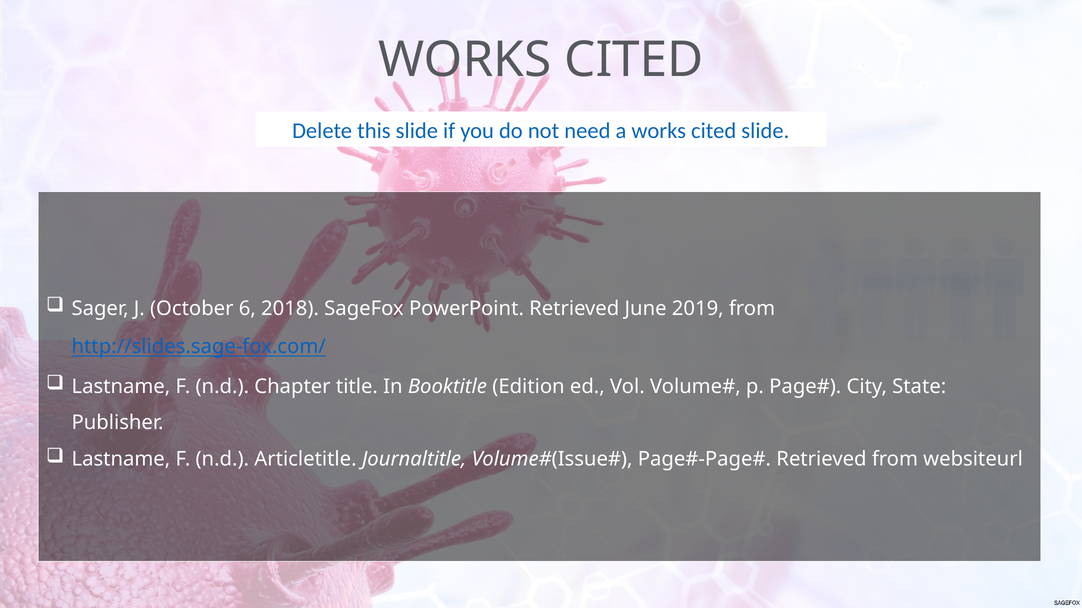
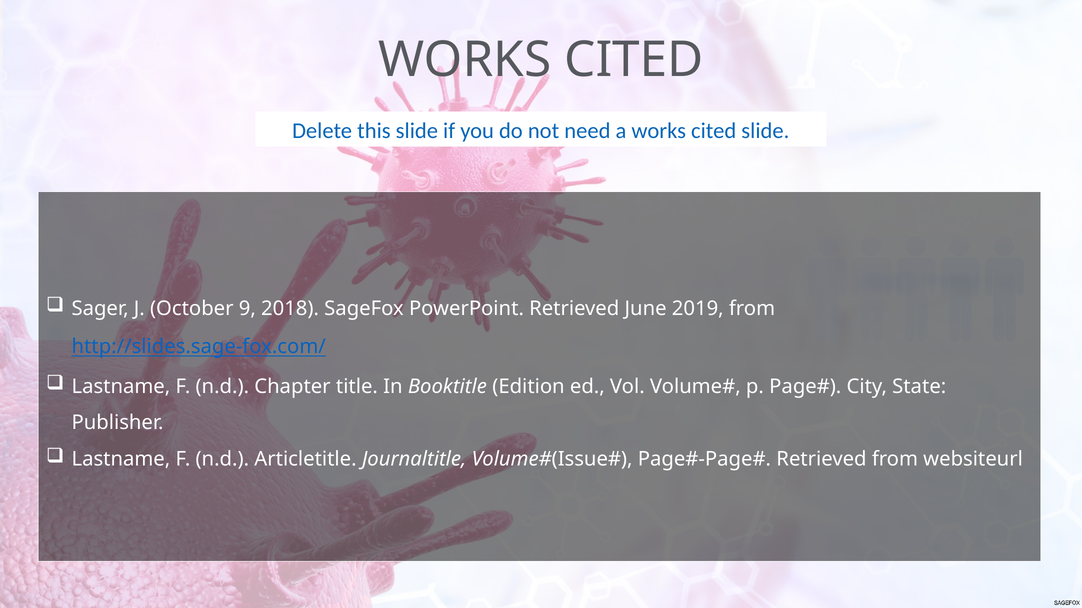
6: 6 -> 9 (247, 309)
